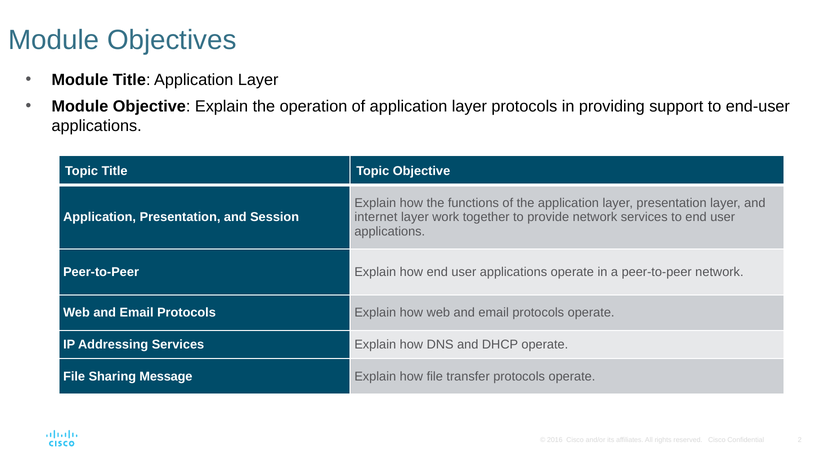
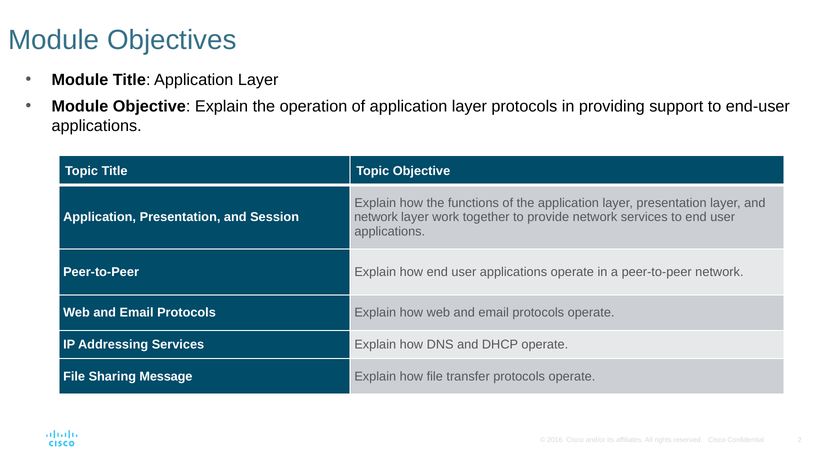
internet: internet -> network (376, 217)
